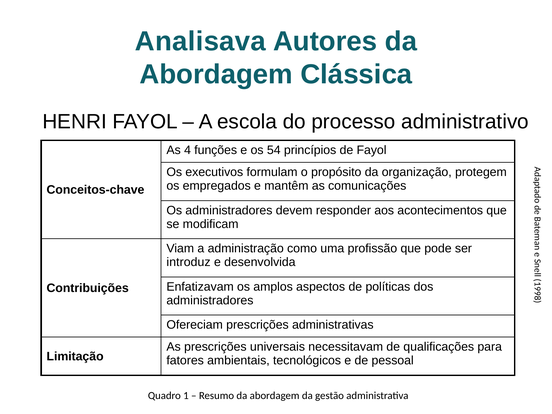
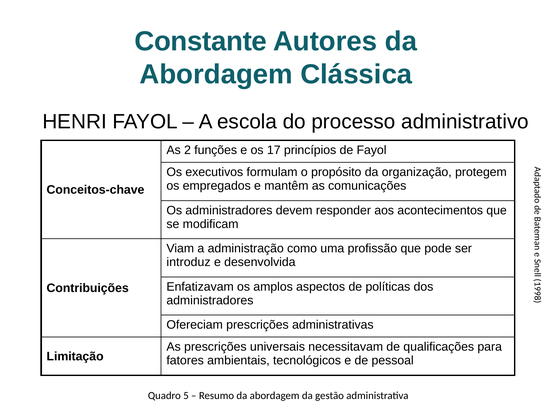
Analisava: Analisava -> Constante (201, 41)
4: 4 -> 2 (188, 150)
54: 54 -> 17 (274, 150)
Quadro 1: 1 -> 5 (186, 396)
